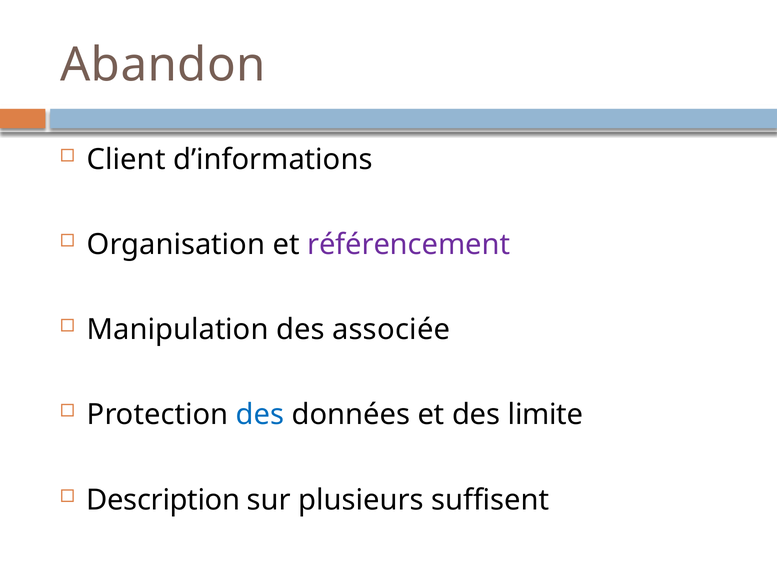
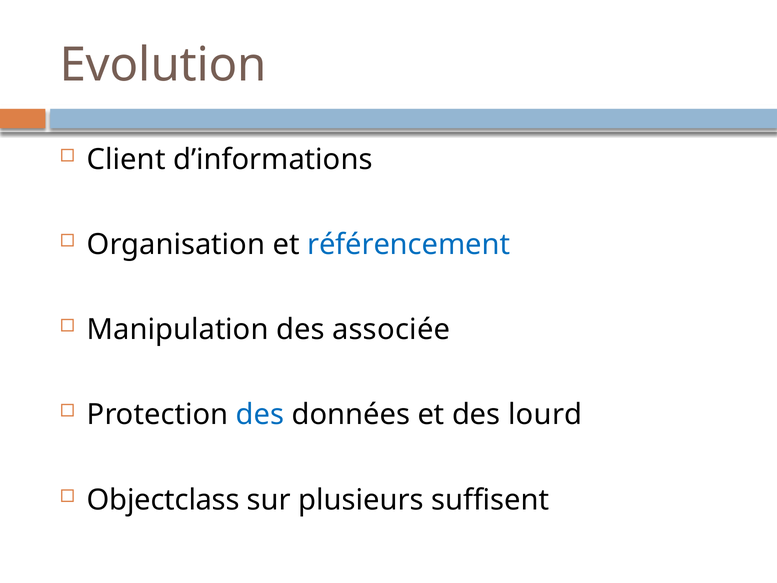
Abandon: Abandon -> Evolution (163, 65)
référencement colour: purple -> blue (409, 244)
limite: limite -> lourd (545, 415)
Description: Description -> Objectclass (163, 500)
